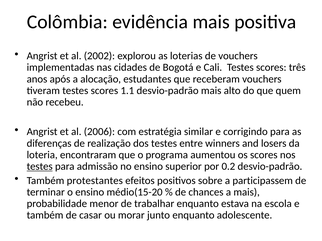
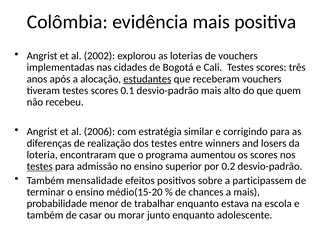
estudantes underline: none -> present (147, 79)
1.1: 1.1 -> 0.1 (127, 91)
protestantes: protestantes -> mensalidade (95, 181)
